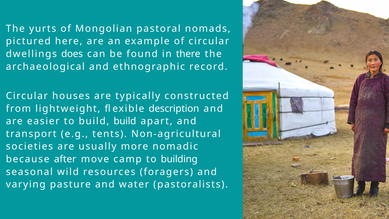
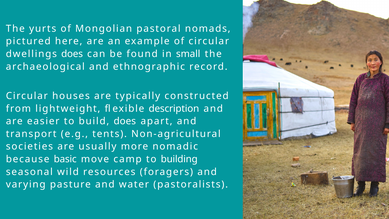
there: there -> small (188, 54)
build build: build -> does (125, 121)
after: after -> basic (65, 159)
